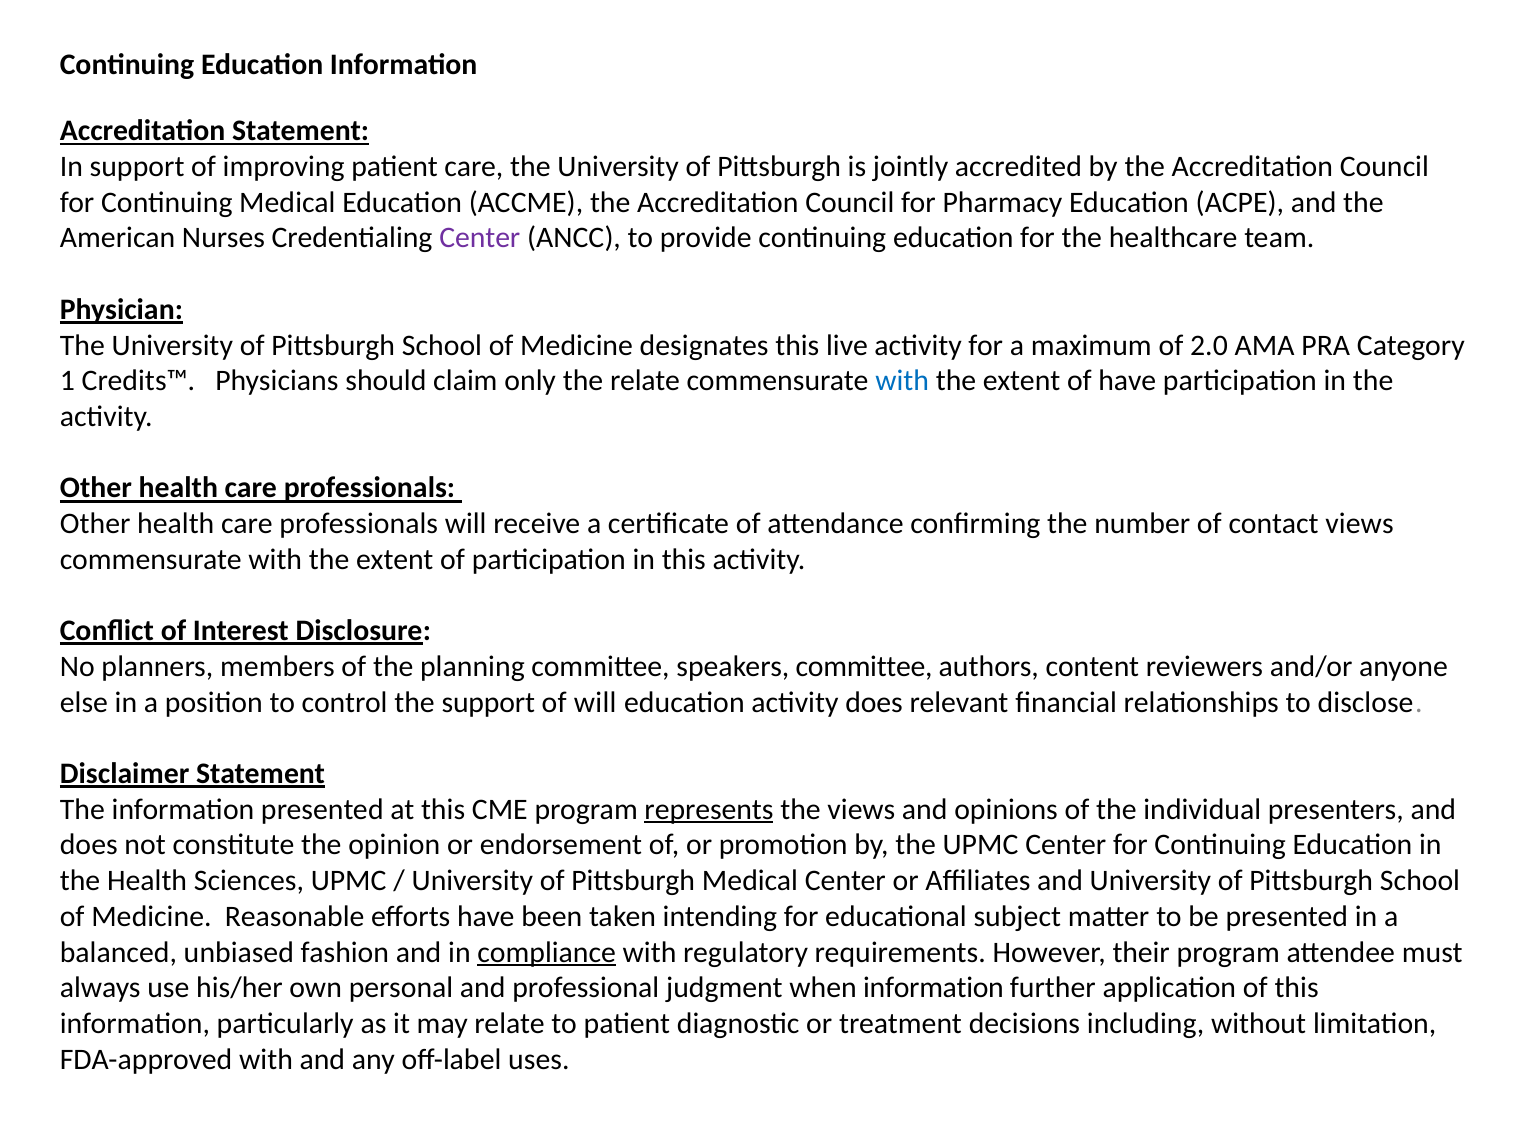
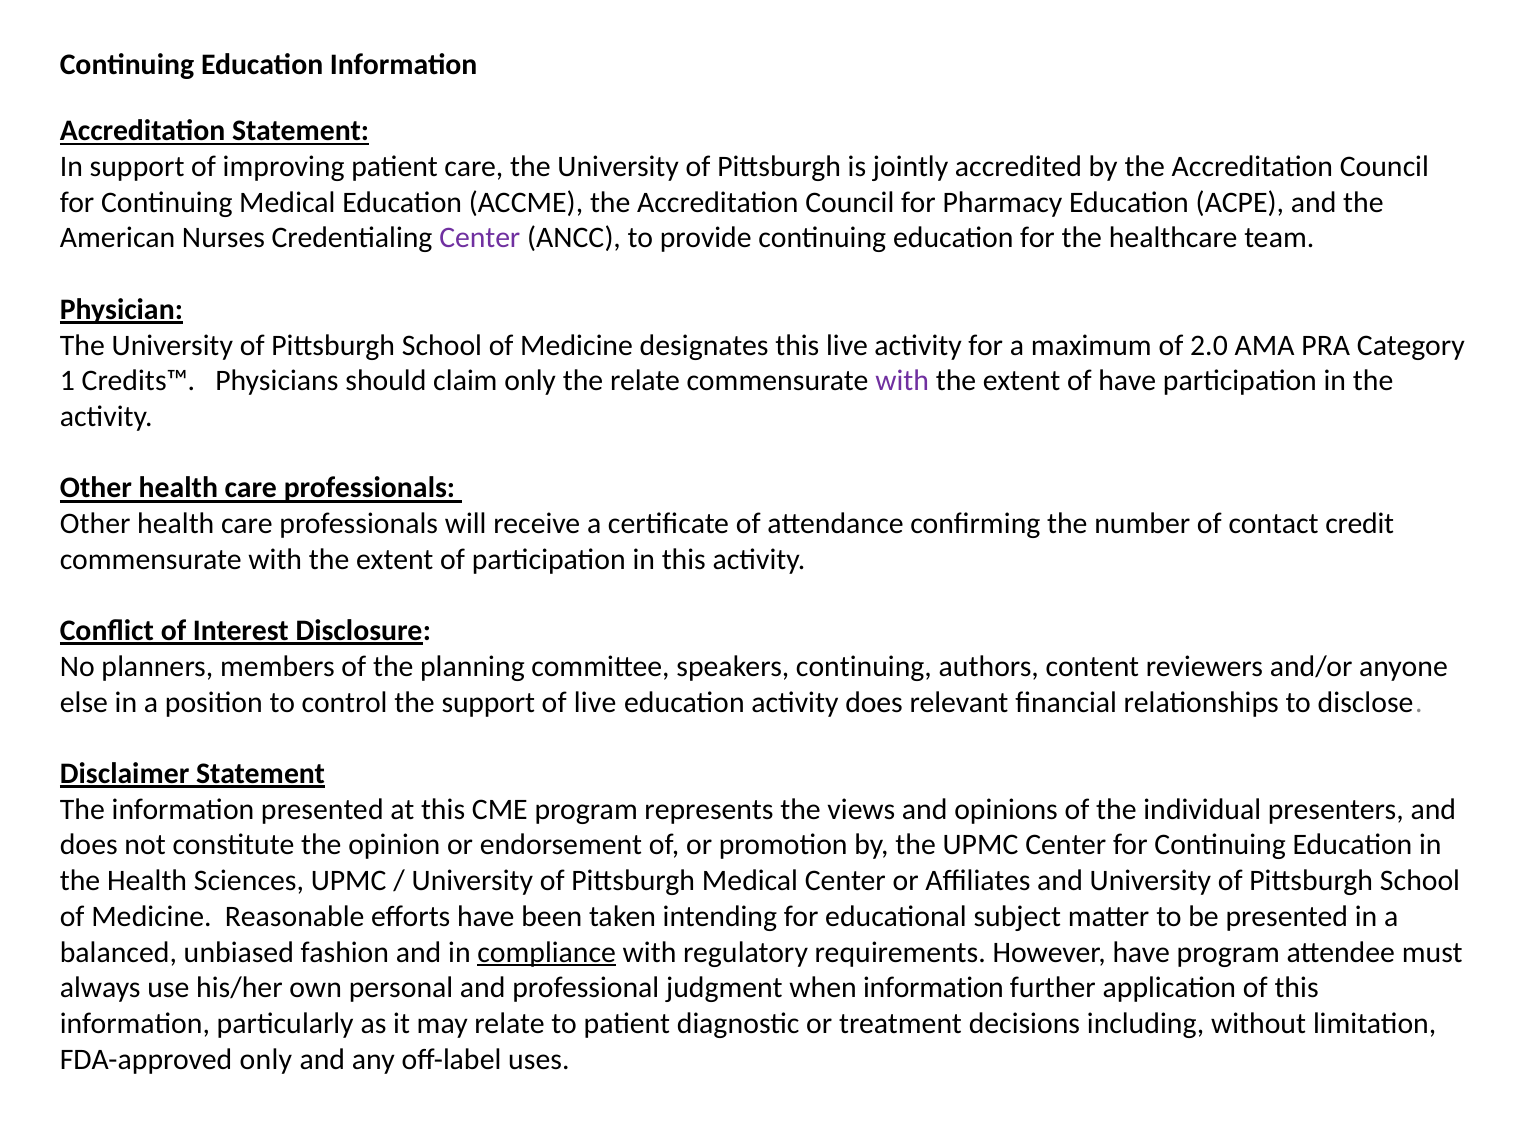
with colour: blue -> purple (902, 381)
contact views: views -> credit (1360, 524)
speakers committee: committee -> continuing (864, 667)
of will: will -> live (595, 703)
represents underline: present -> none (709, 810)
However their: their -> have (1141, 953)
FDA-approved with: with -> only (266, 1060)
